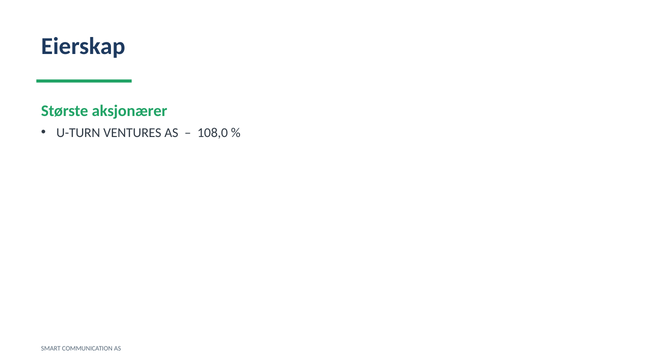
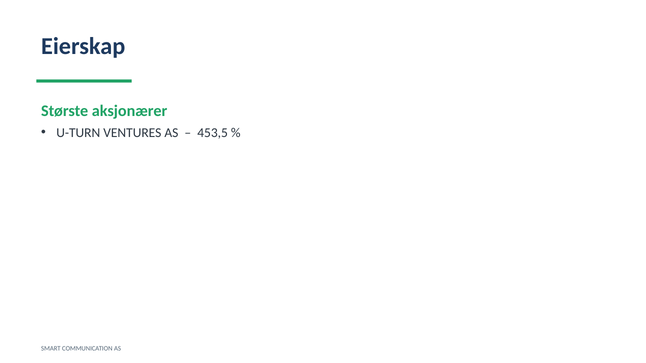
108,0: 108,0 -> 453,5 (213, 133)
